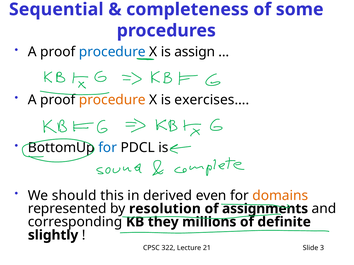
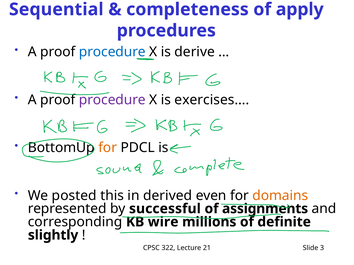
some: some -> apply (300, 9)
assign: assign -> derive (195, 52)
procedure colour: orange -> purple (112, 100)
for colour: blue -> orange (108, 148)
should: should -> posted (74, 196)
resolution: resolution -> successful (165, 209)
they: they -> wire (163, 222)
